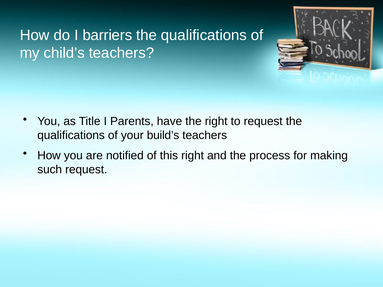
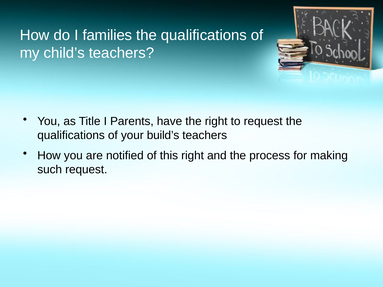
barriers: barriers -> families (107, 35)
